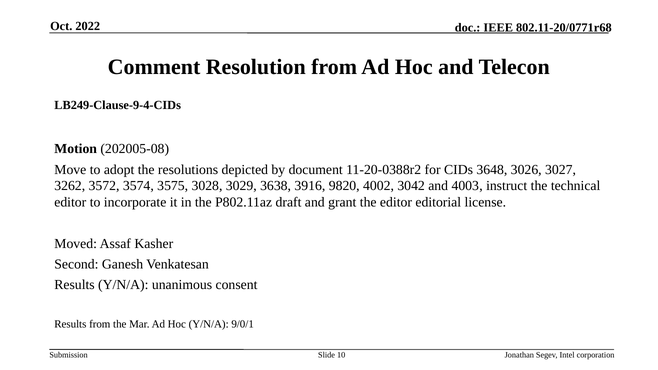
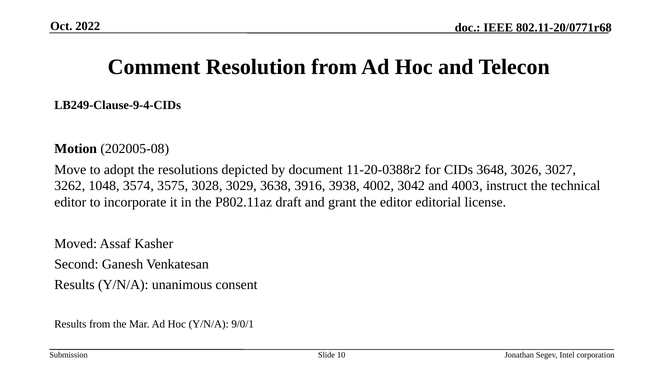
3572: 3572 -> 1048 (104, 186)
9820: 9820 -> 3938 (344, 186)
